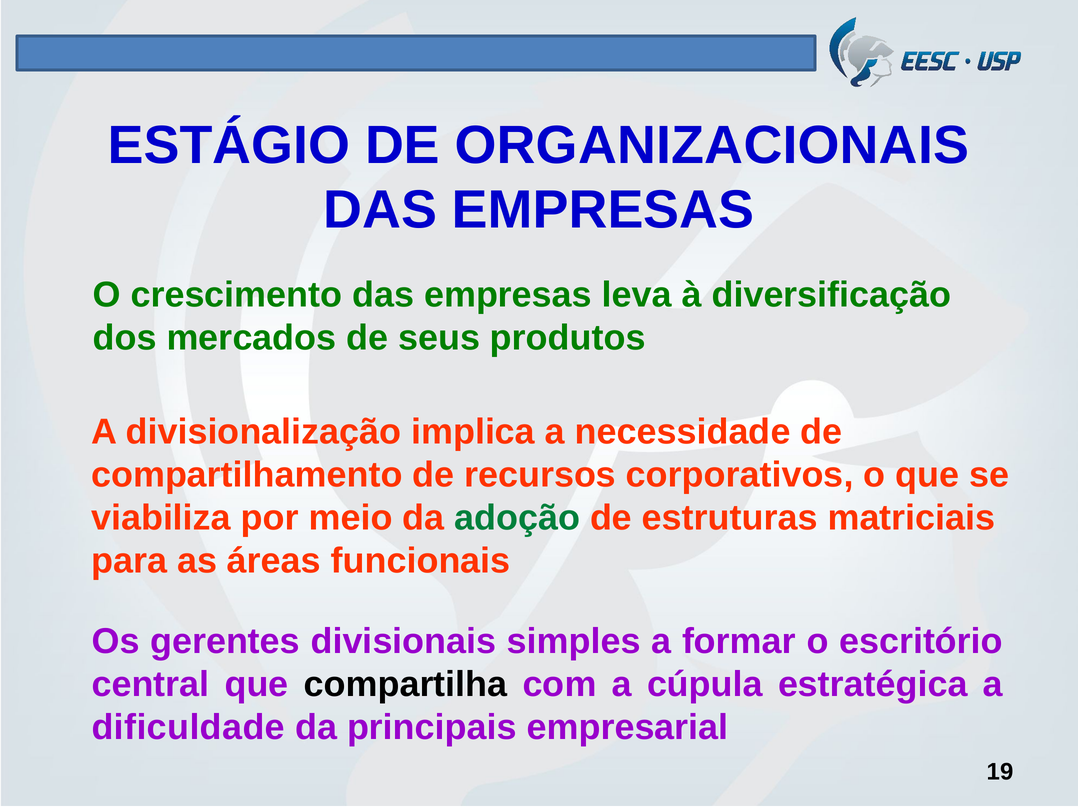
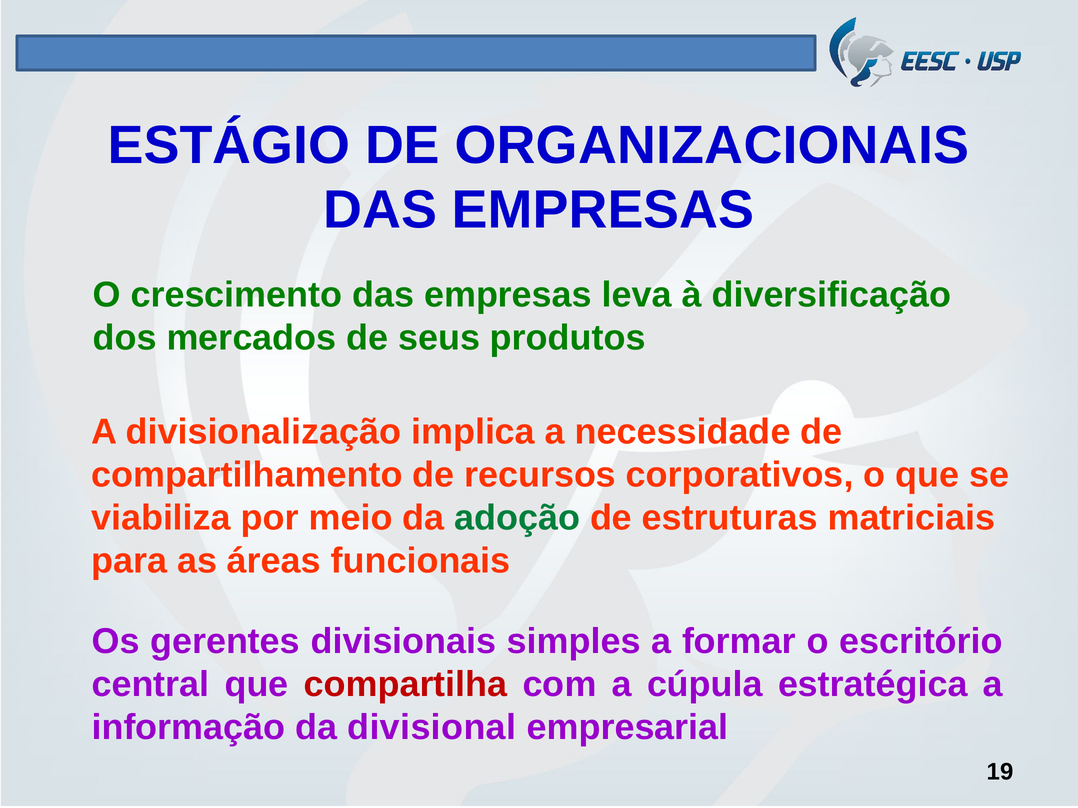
compartilha colour: black -> red (406, 685)
dificuldade: dificuldade -> informação (188, 728)
principais: principais -> divisional (432, 728)
